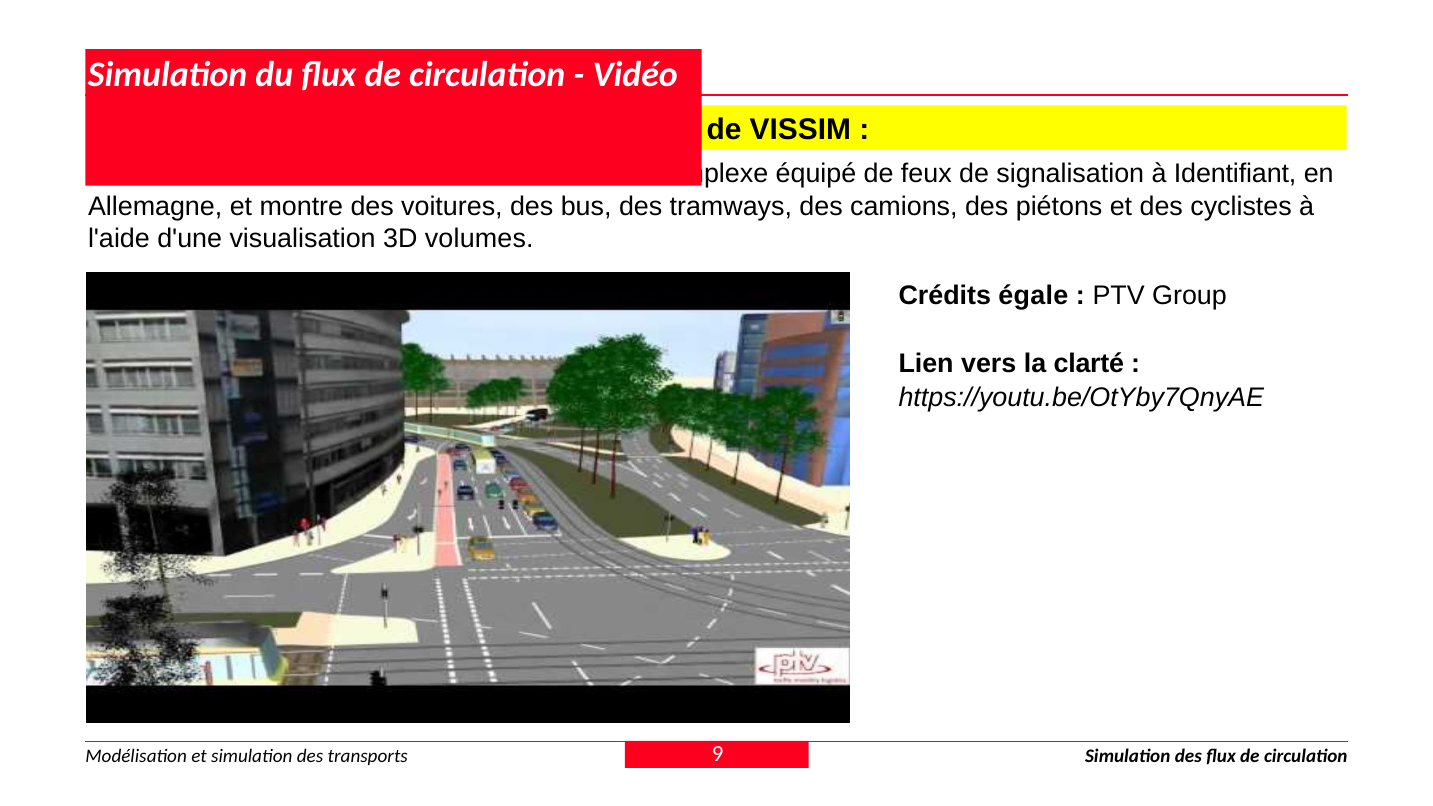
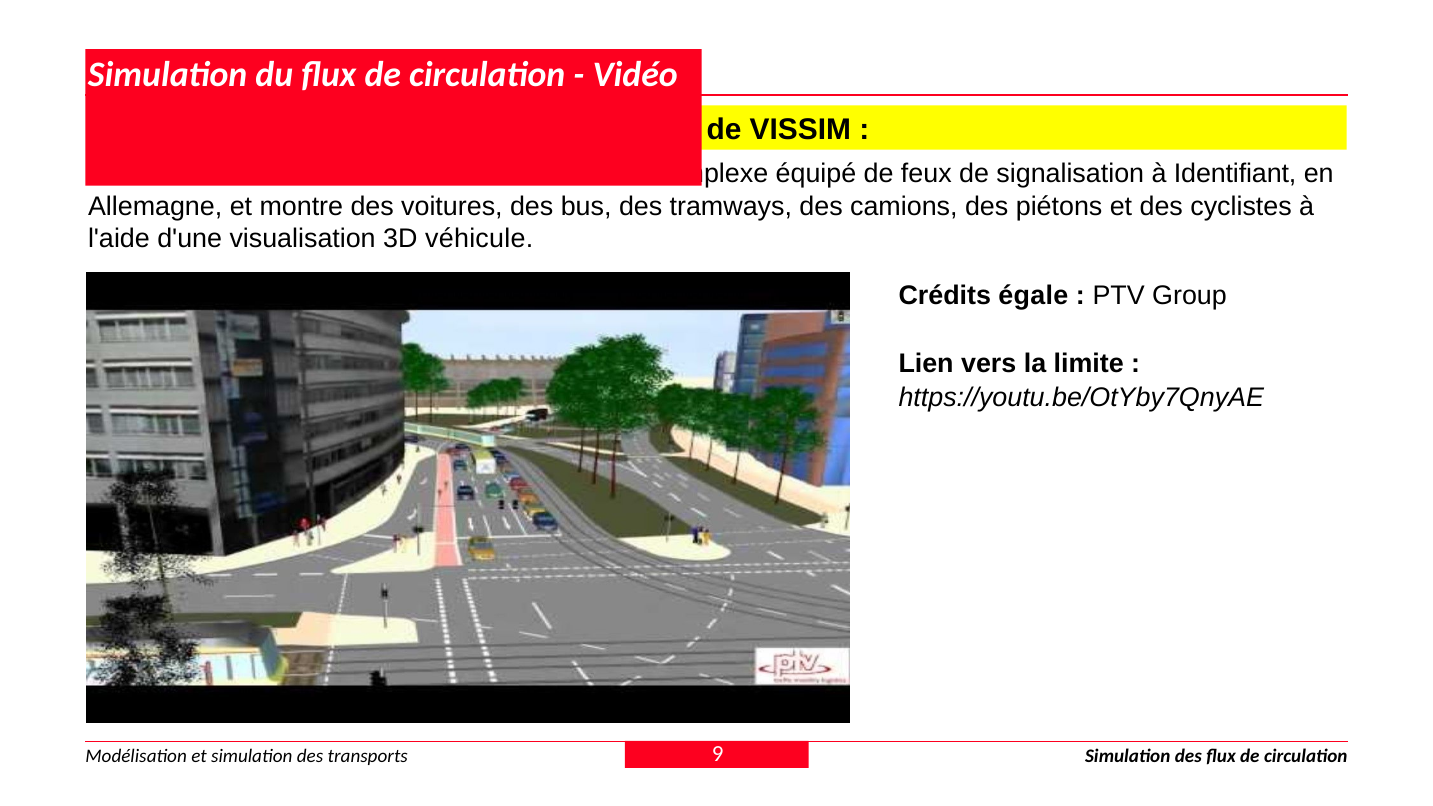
volumes: volumes -> véhicule (479, 238)
clarté: clarté -> limite (1089, 364)
